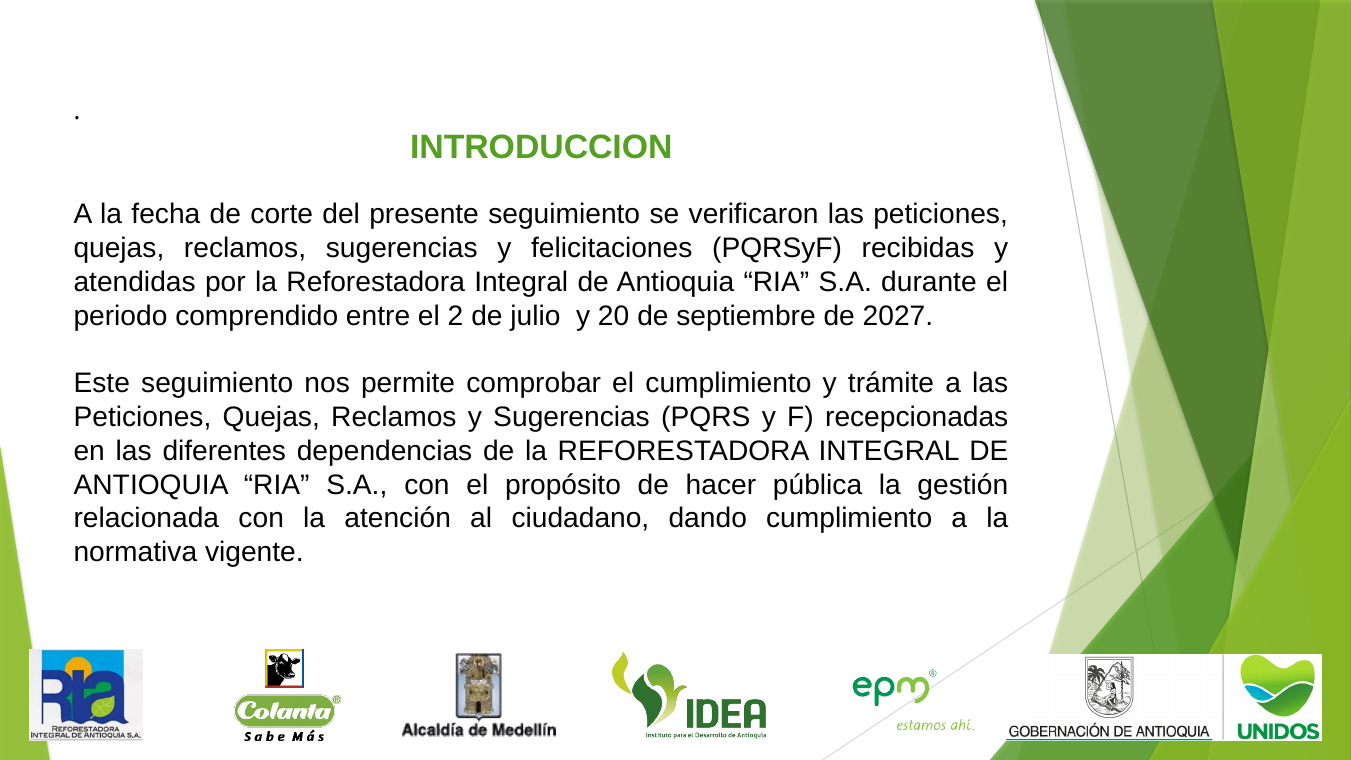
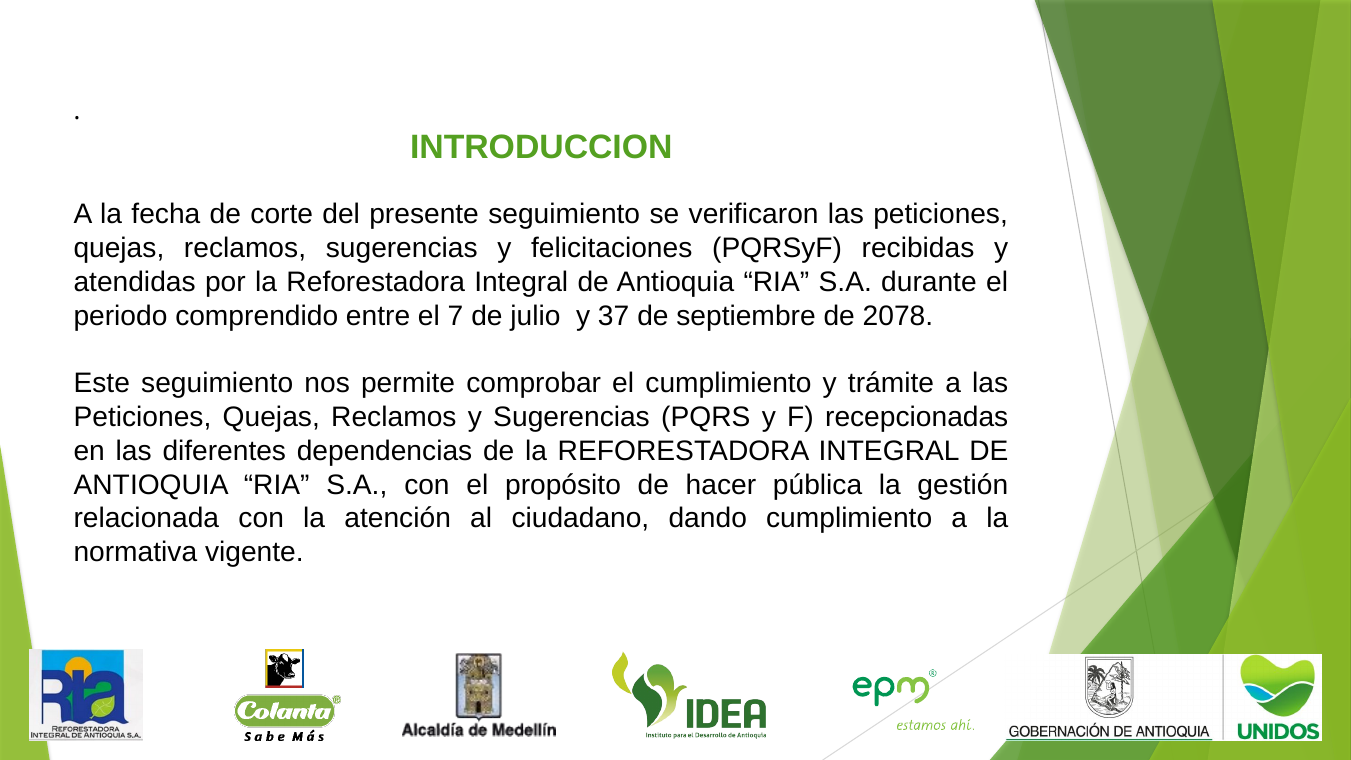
2: 2 -> 7 (456, 316)
20: 20 -> 37 (614, 316)
2027: 2027 -> 2078 (898, 316)
